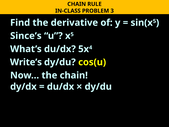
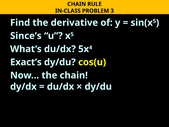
Write’s: Write’s -> Exact’s (26, 62)
